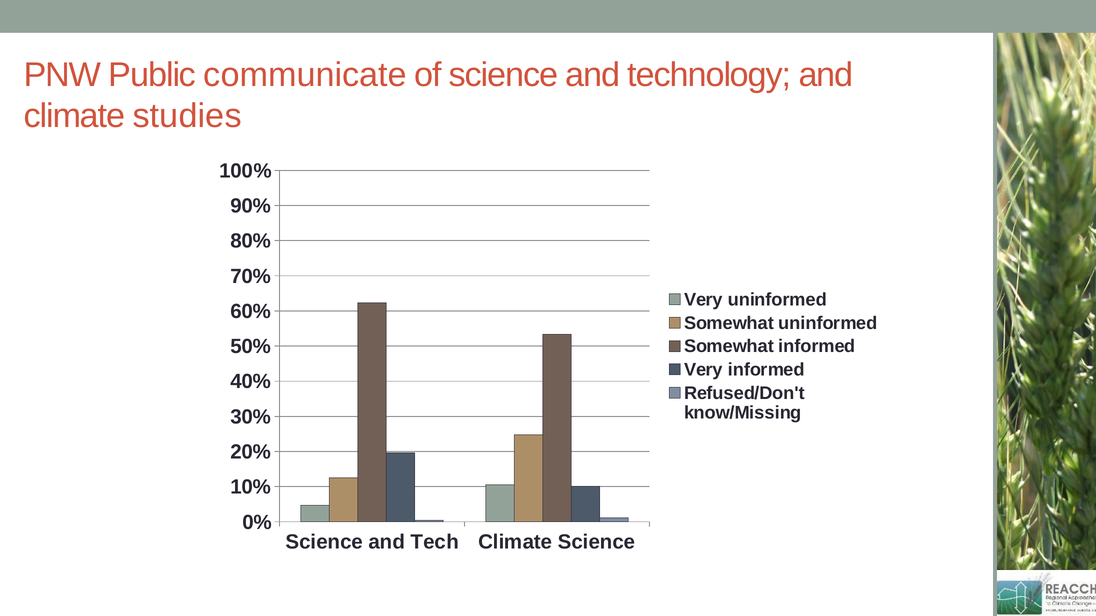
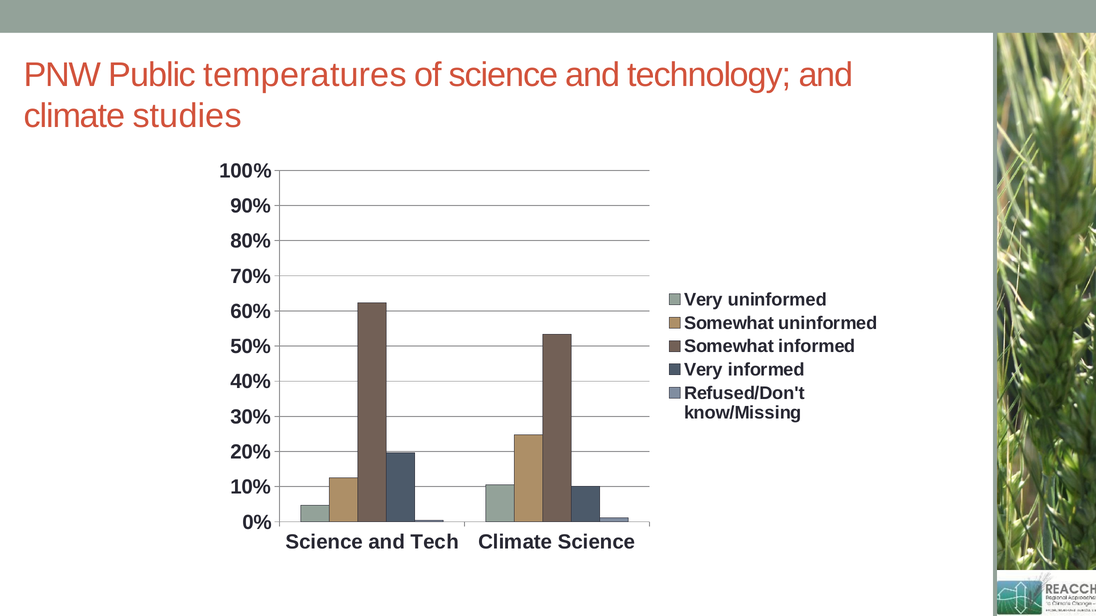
communicate: communicate -> temperatures (305, 75)
